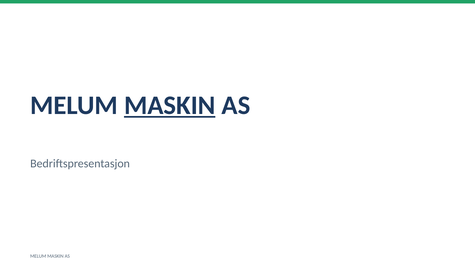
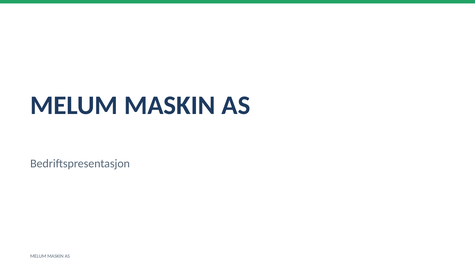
MASKIN underline: present -> none (170, 105)
